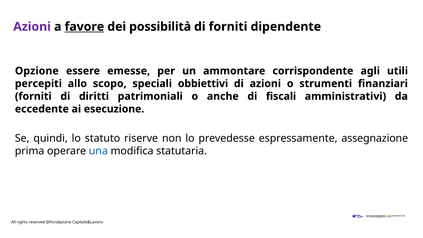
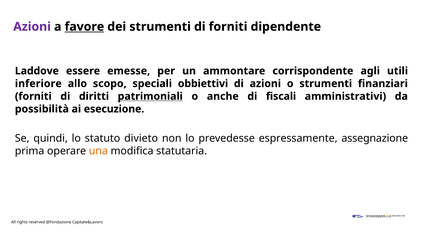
dei possibilità: possibilità -> strumenti (160, 27)
Opzione: Opzione -> Laddove (37, 71)
percepiti: percepiti -> inferiore (38, 84)
patrimoniali underline: none -> present (150, 96)
eccedente: eccedente -> possibilità (42, 109)
riserve: riserve -> divieto (141, 138)
una colour: blue -> orange (98, 151)
